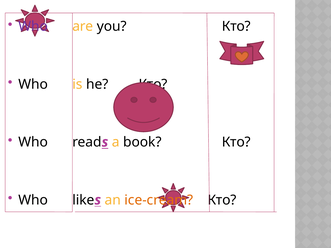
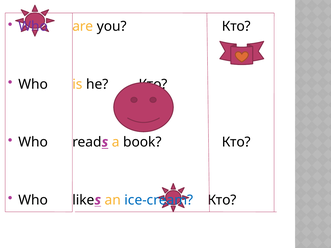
ice-cream colour: orange -> blue (159, 200)
